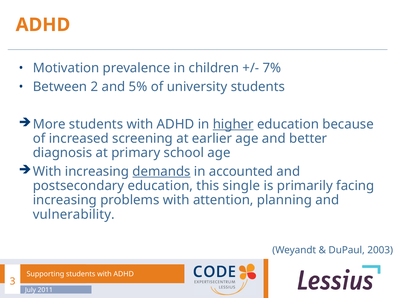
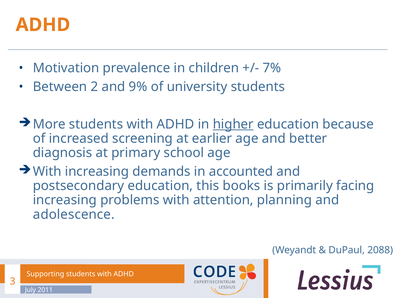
5%: 5% -> 9% (138, 87)
demands underline: present -> none (161, 171)
single: single -> books (241, 186)
vulnerability: vulnerability -> adolescence (74, 214)
2003: 2003 -> 2088 (380, 250)
